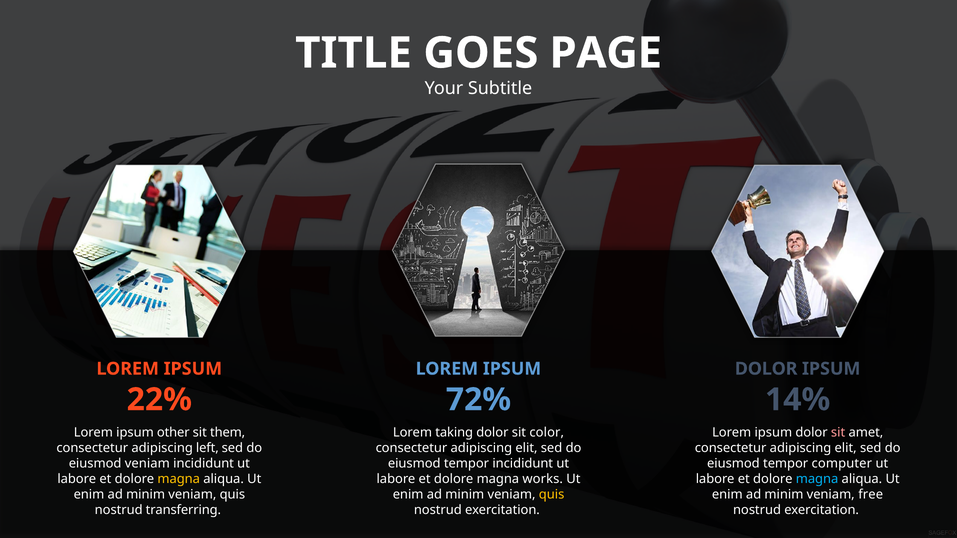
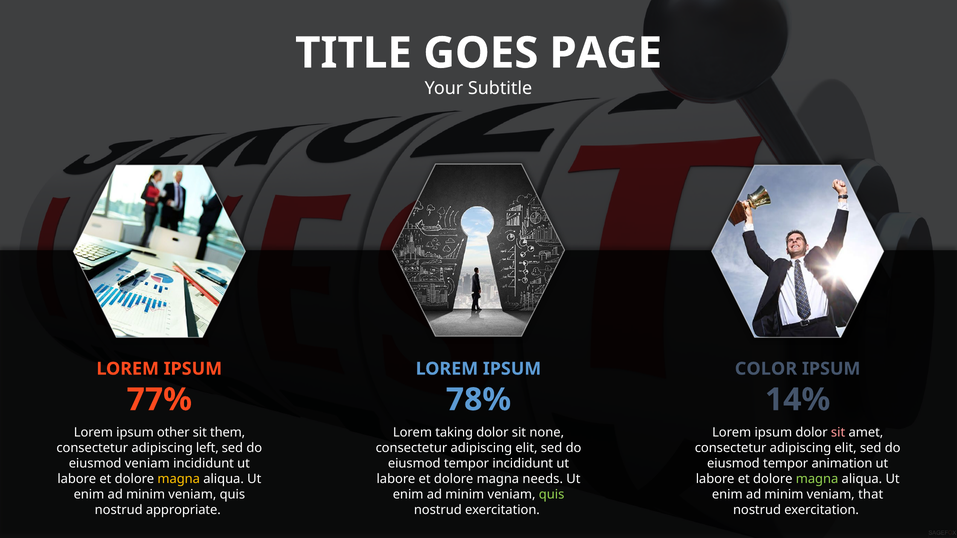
DOLOR: DOLOR -> COLOR (766, 369)
22%: 22% -> 77% (159, 400)
72%: 72% -> 78% (478, 400)
color: color -> none (547, 433)
computer: computer -> animation (842, 464)
works: works -> needs (543, 479)
magna colour: light blue -> light green (817, 479)
quis colour: yellow -> light green (552, 495)
free: free -> that (871, 495)
transferring: transferring -> appropriate (183, 510)
